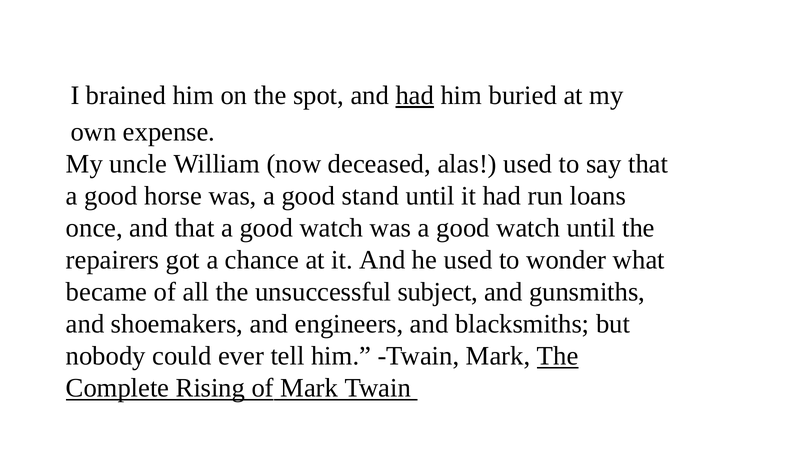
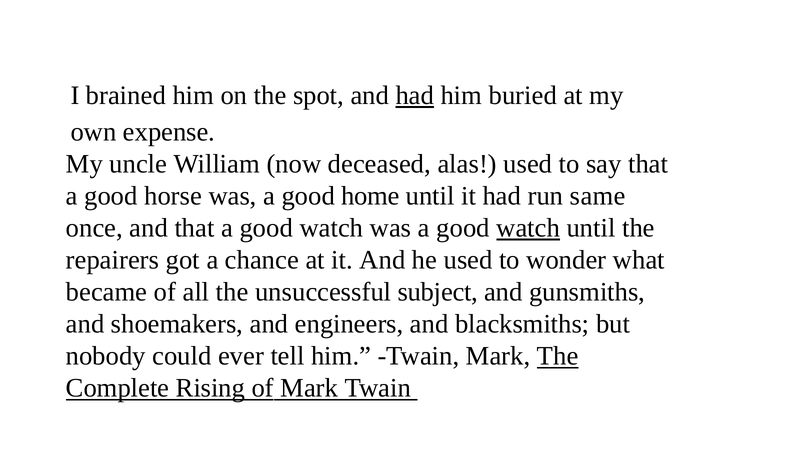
stand: stand -> home (370, 196)
loans: loans -> same (598, 196)
watch underline: none -> present (528, 228)
